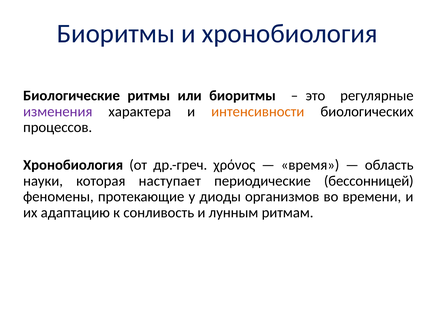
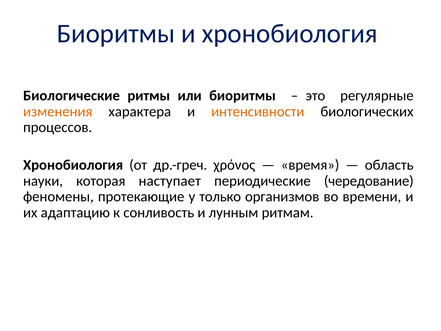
изменения colour: purple -> orange (58, 111)
бессонницей: бессонницей -> чередование (369, 181)
диоды: диоды -> только (220, 197)
